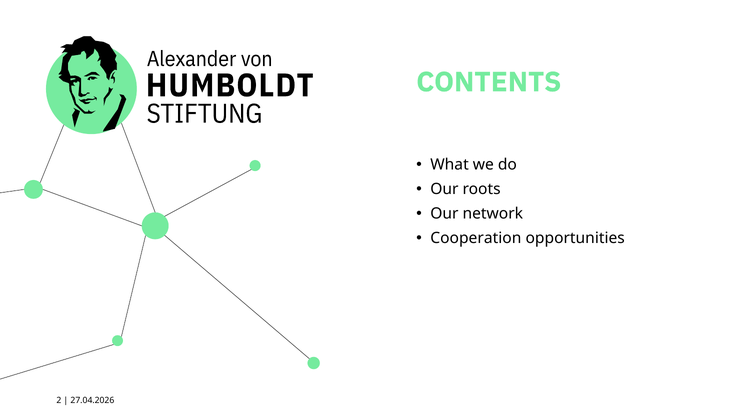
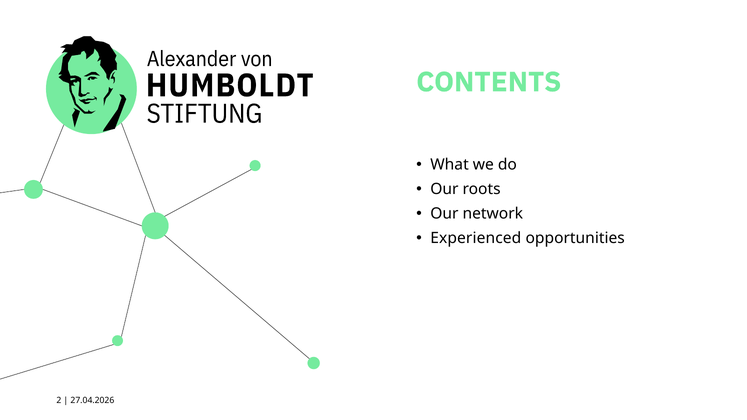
Cooperation: Cooperation -> Experienced (476, 238)
